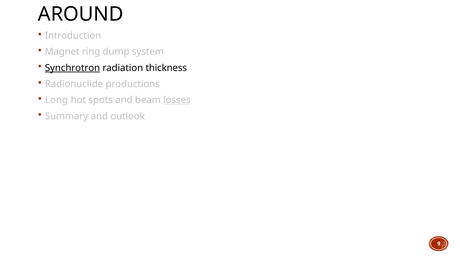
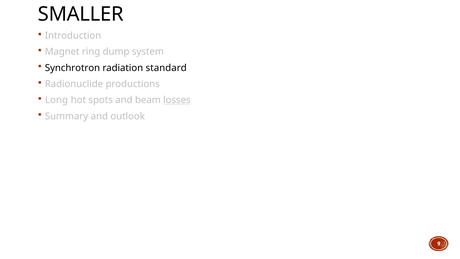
AROUND: AROUND -> SMALLER (81, 14)
Synchrotron underline: present -> none (72, 68)
thickness: thickness -> standard (166, 68)
